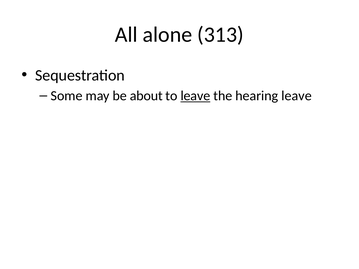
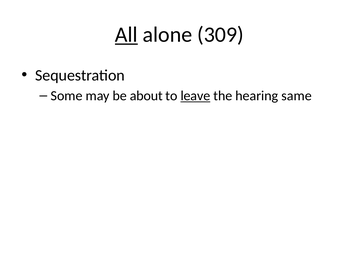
All underline: none -> present (126, 35)
313: 313 -> 309 (220, 35)
hearing leave: leave -> same (297, 96)
